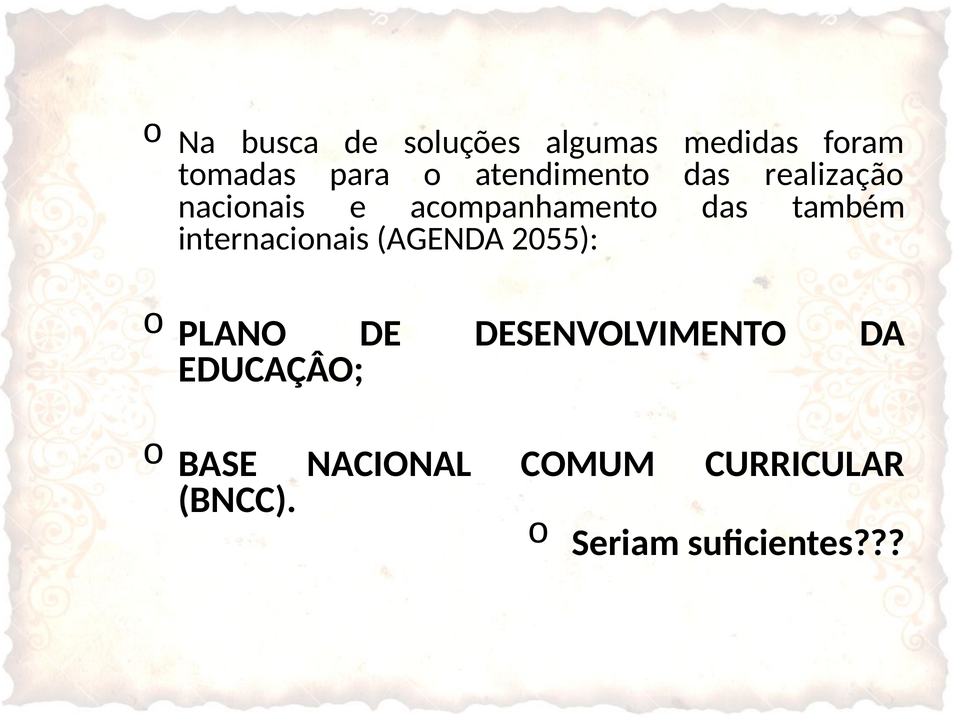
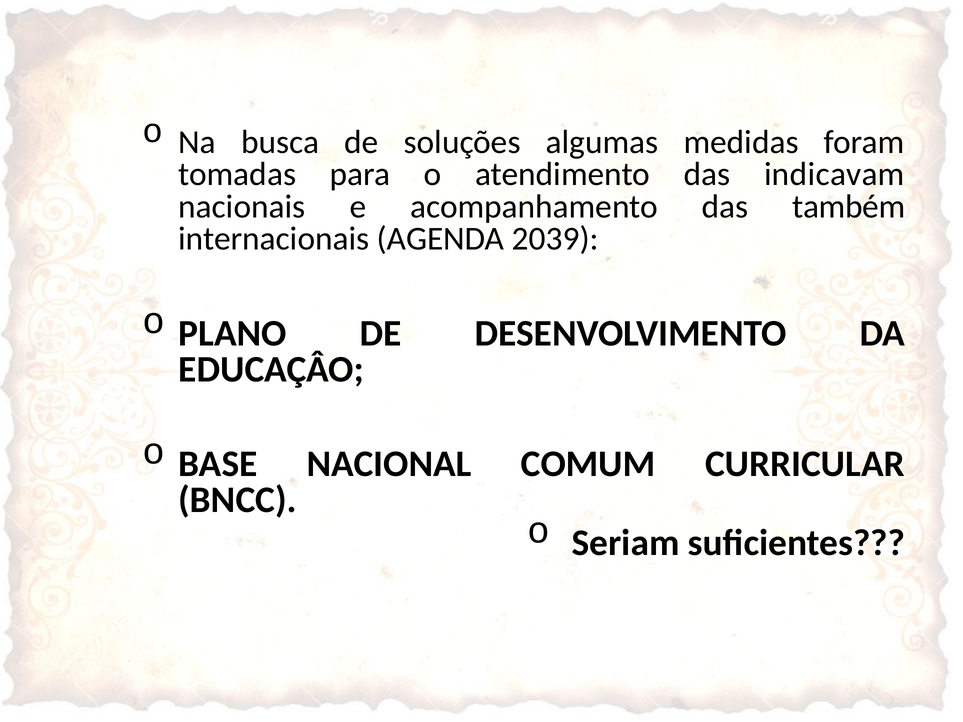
realização: realização -> indicavam (834, 174)
2055: 2055 -> 2039 (555, 239)
